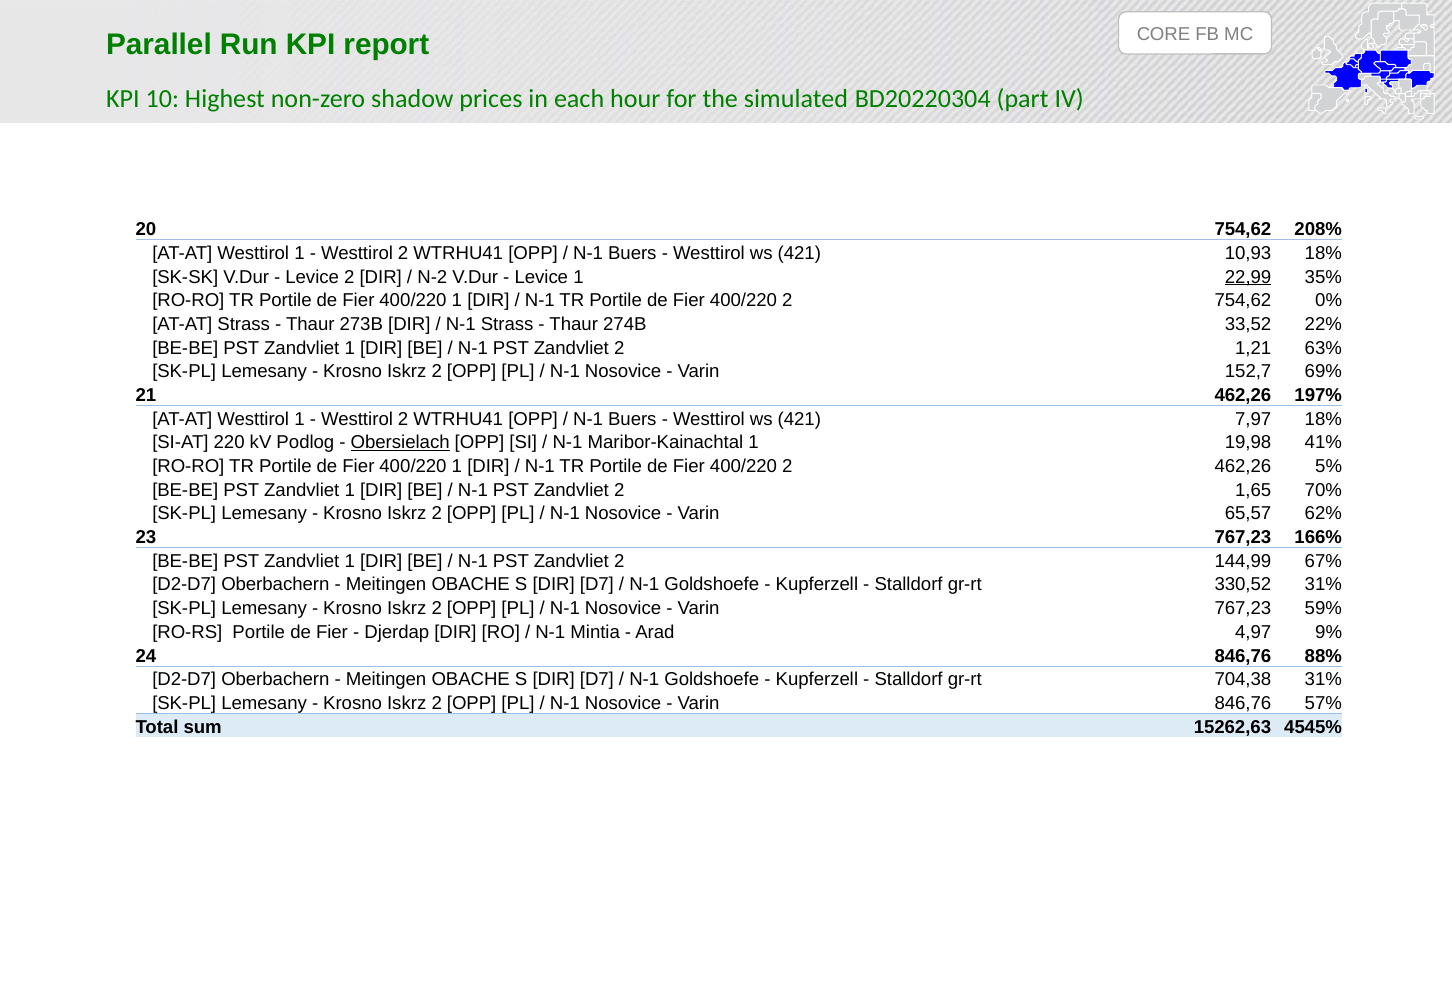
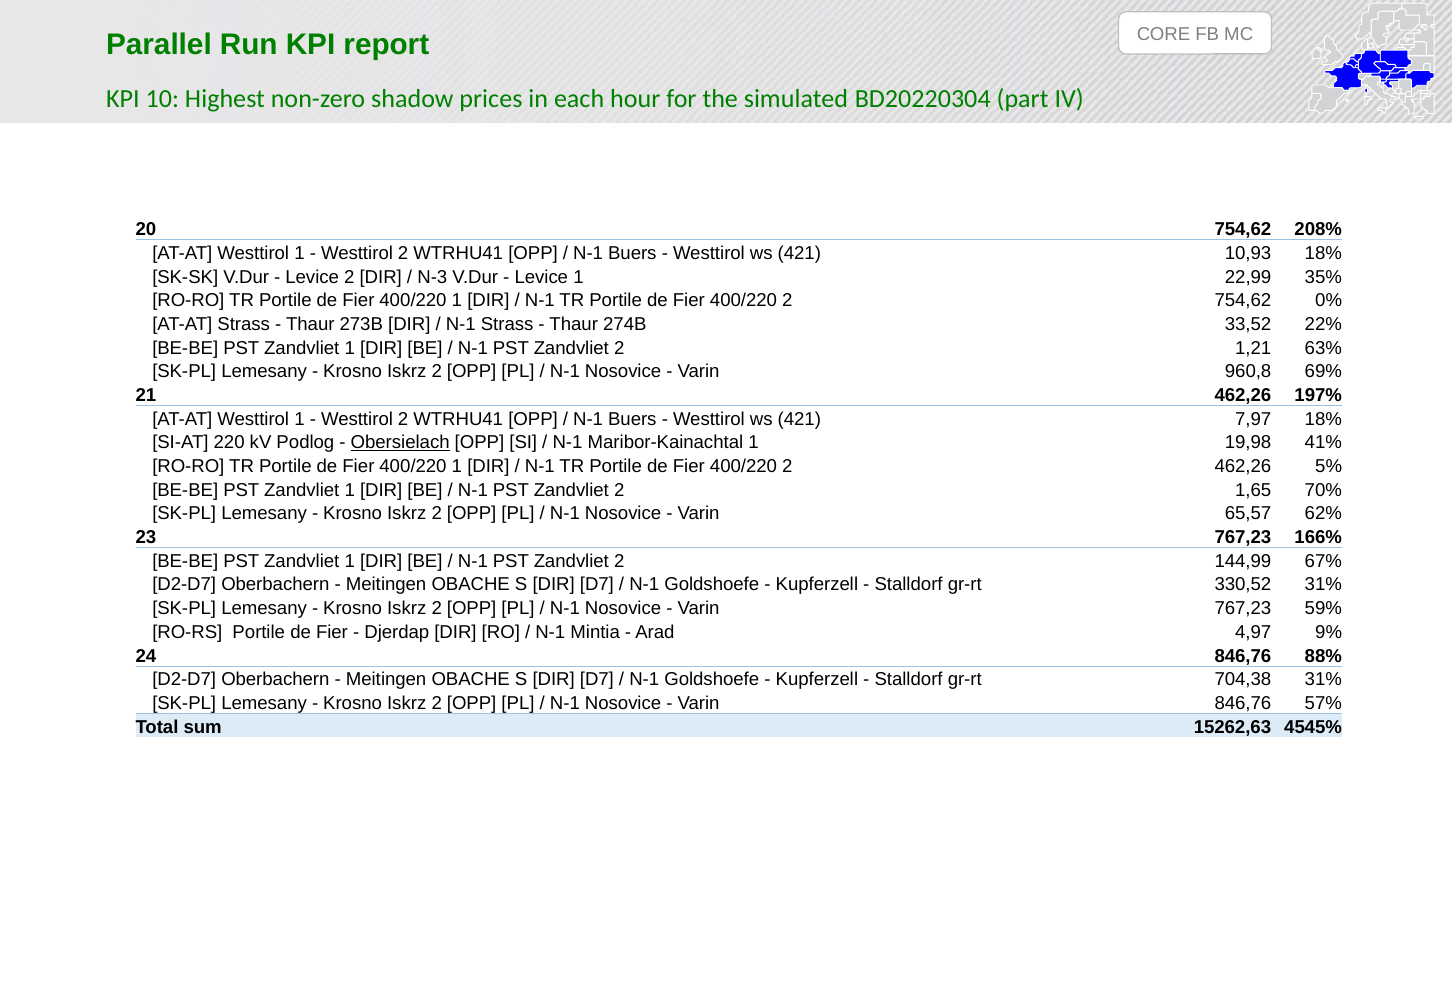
N-2: N-2 -> N-3 (432, 277)
22,99 underline: present -> none (1248, 277)
152,7: 152,7 -> 960,8 (1248, 372)
